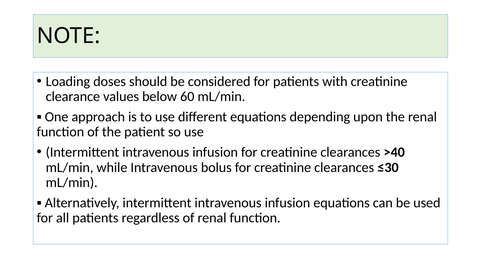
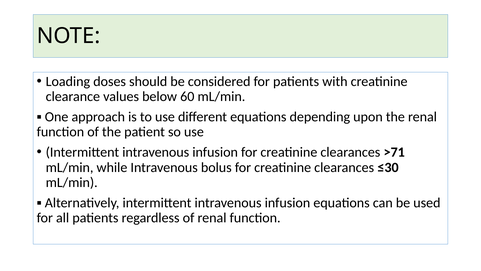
>40: >40 -> >71 (394, 152)
